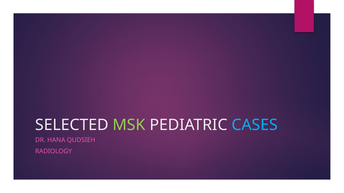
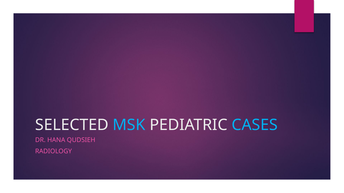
MSK colour: light green -> light blue (129, 125)
